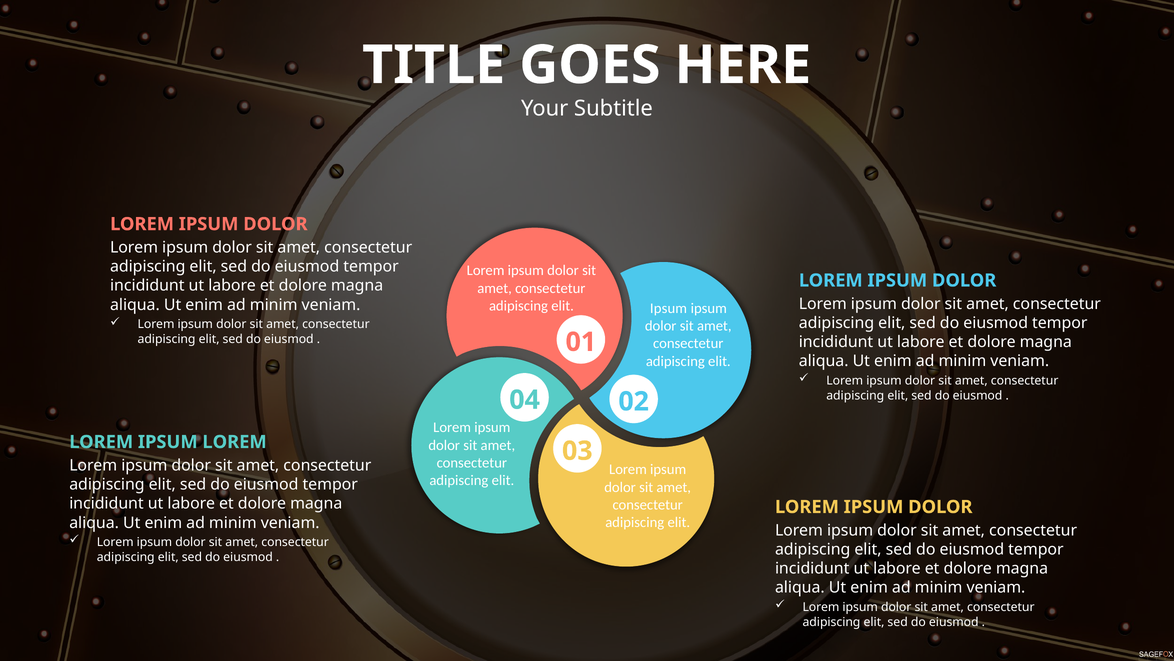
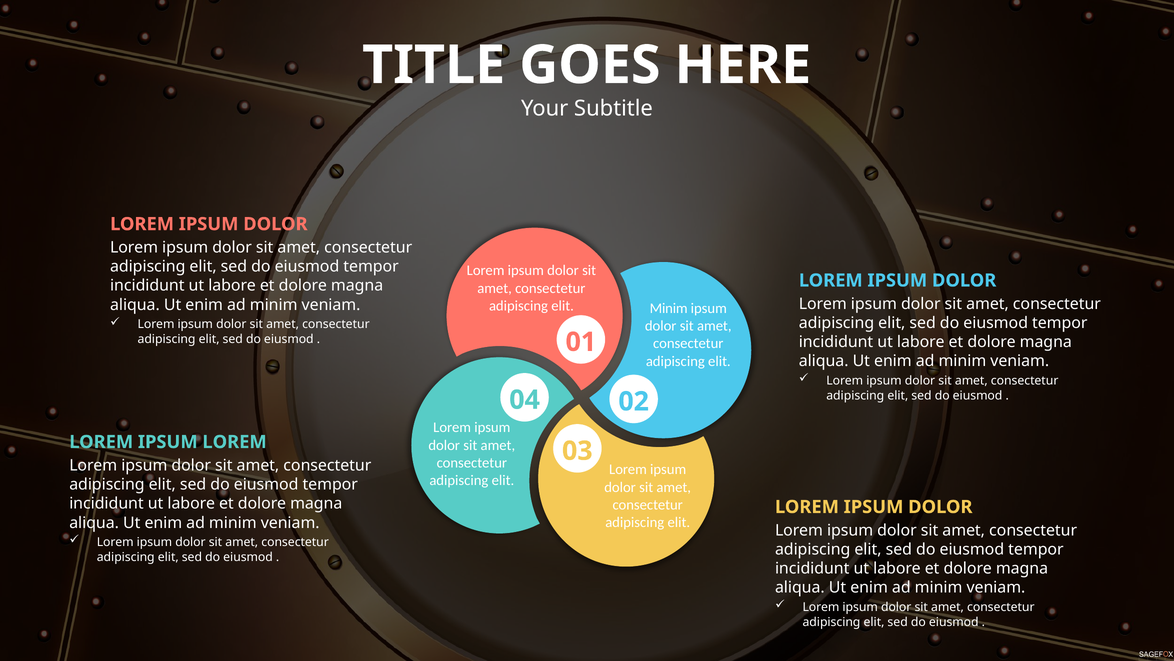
elit Ipsum: Ipsum -> Minim (669, 308)
